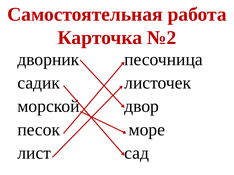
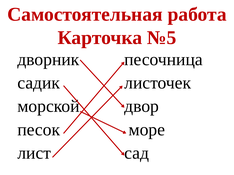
№2: №2 -> №5 (162, 38)
